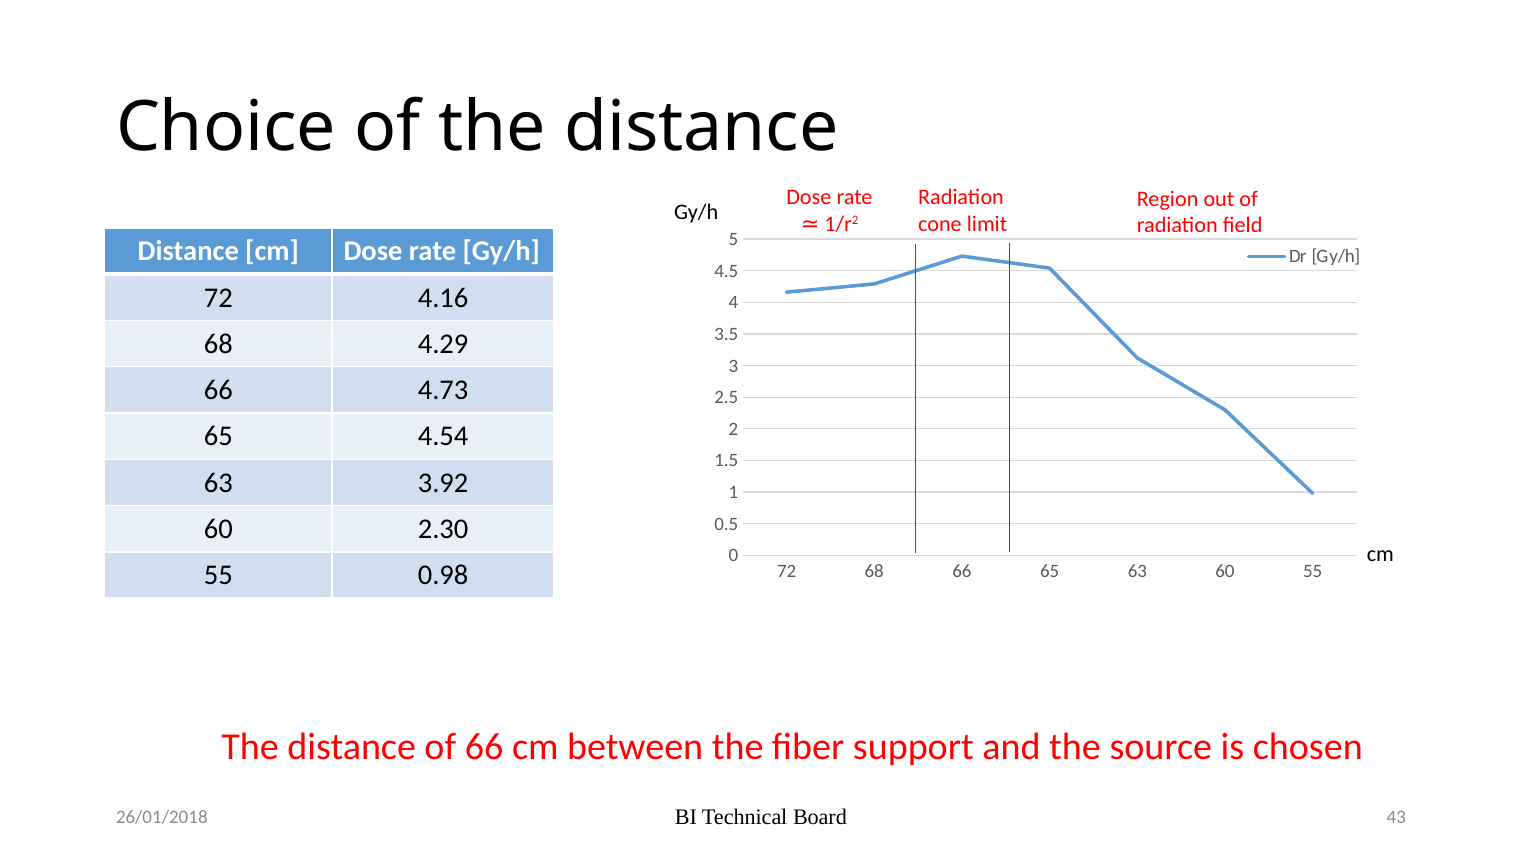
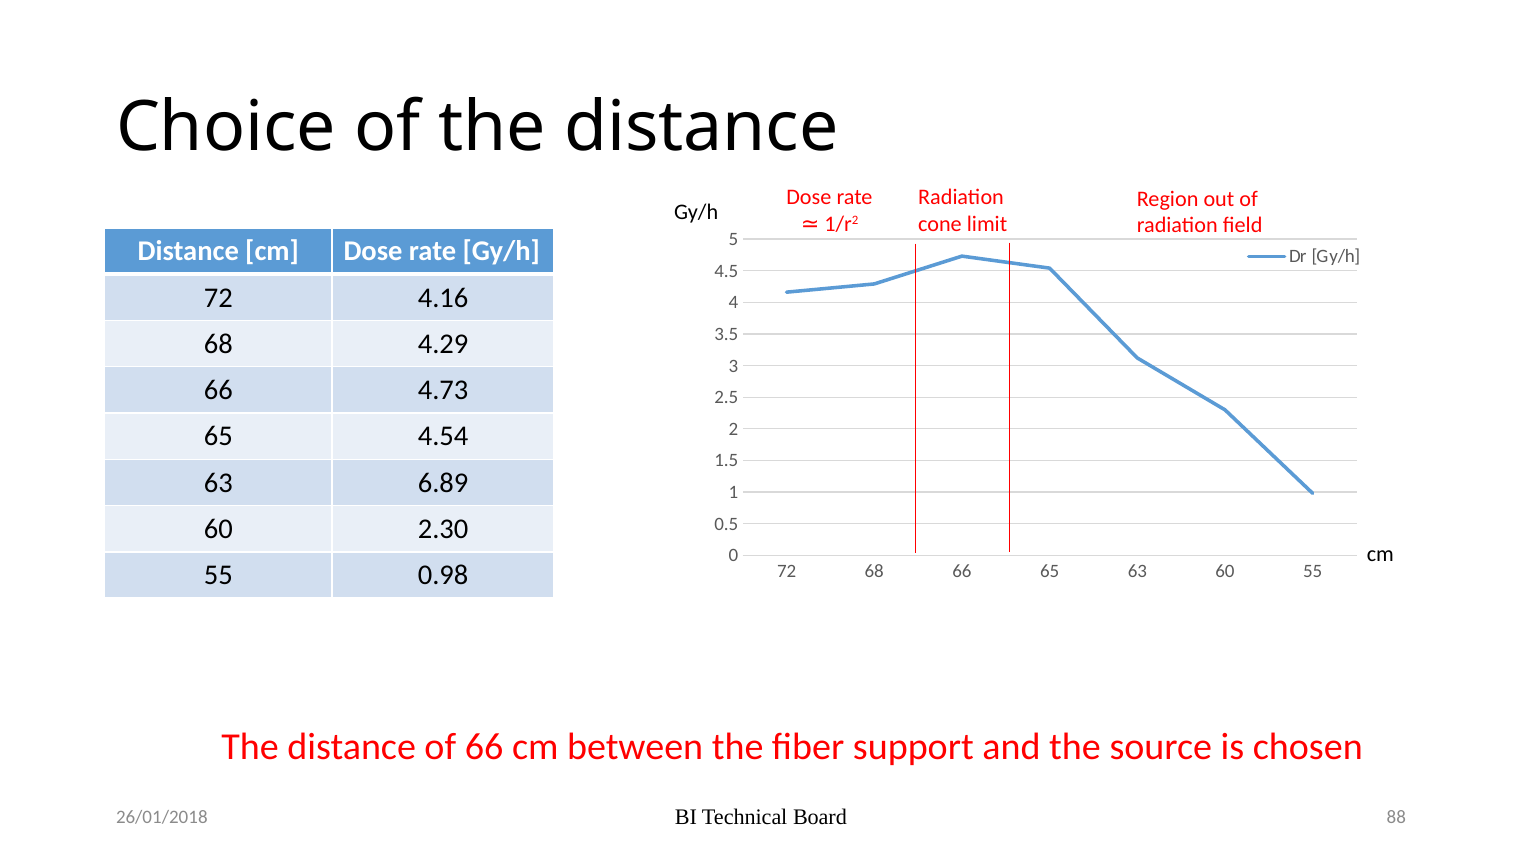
3.92: 3.92 -> 6.89 (443, 483)
43: 43 -> 88 (1396, 817)
